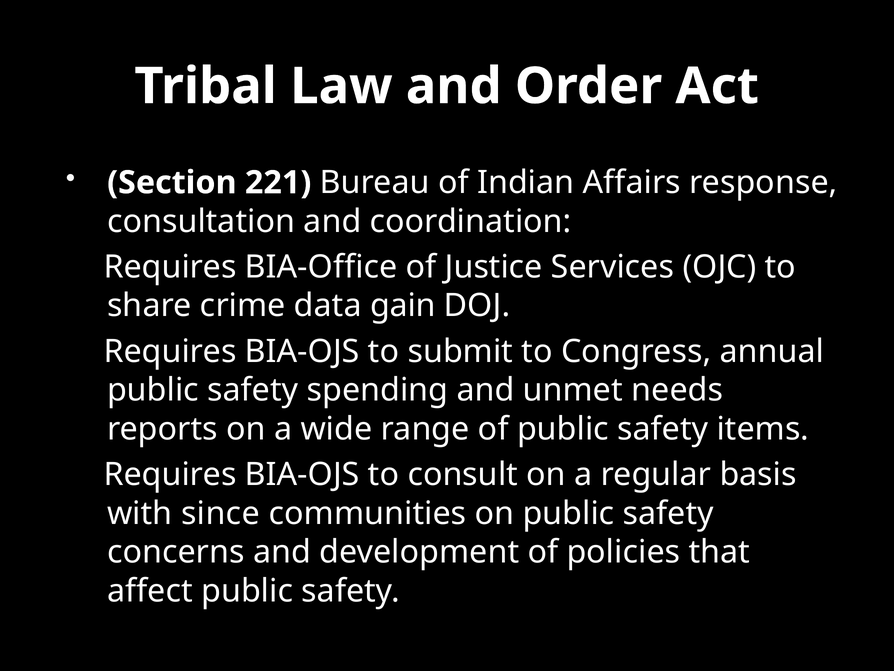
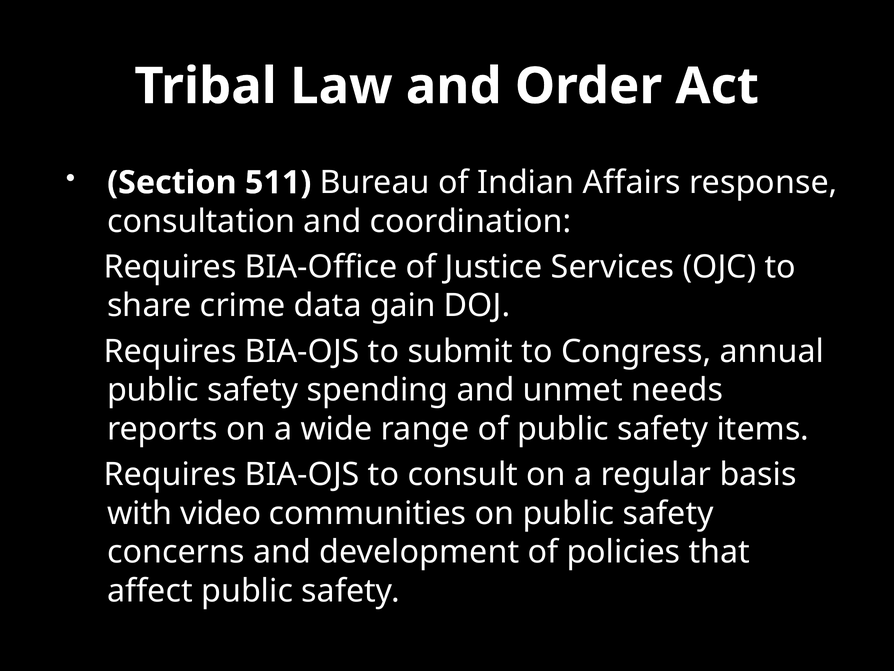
221: 221 -> 511 (278, 182)
since: since -> video (221, 513)
